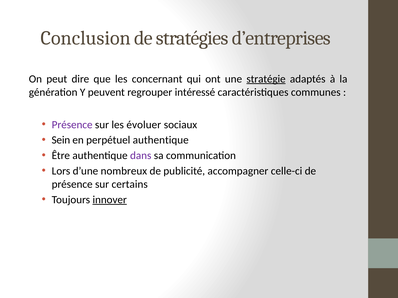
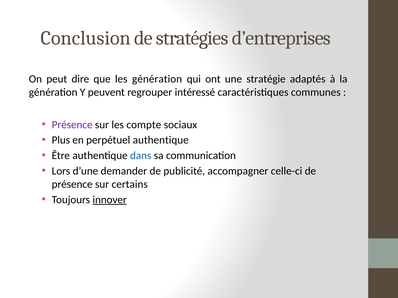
les concernant: concernant -> génération (157, 79)
stratégie underline: present -> none (266, 79)
évoluer: évoluer -> compte (144, 125)
Sein: Sein -> Plus (61, 140)
dans colour: purple -> blue (141, 156)
nombreux: nombreux -> demander (124, 171)
